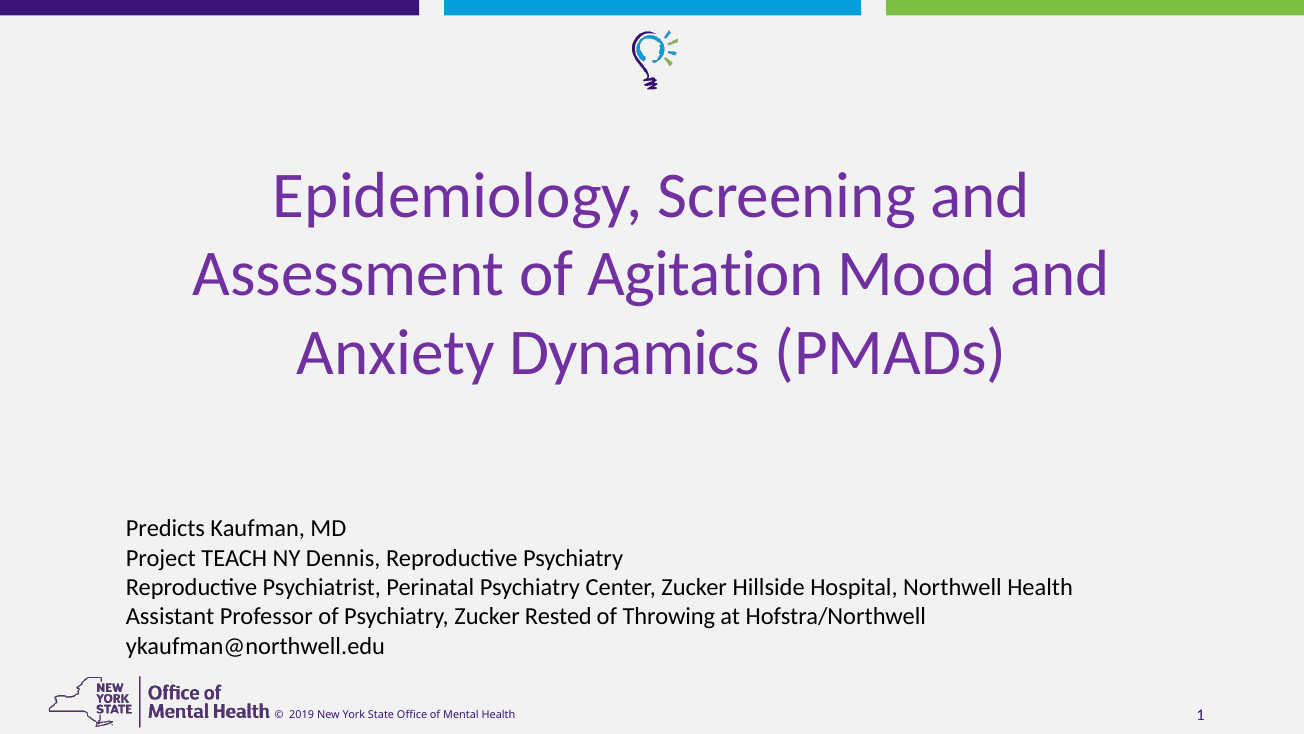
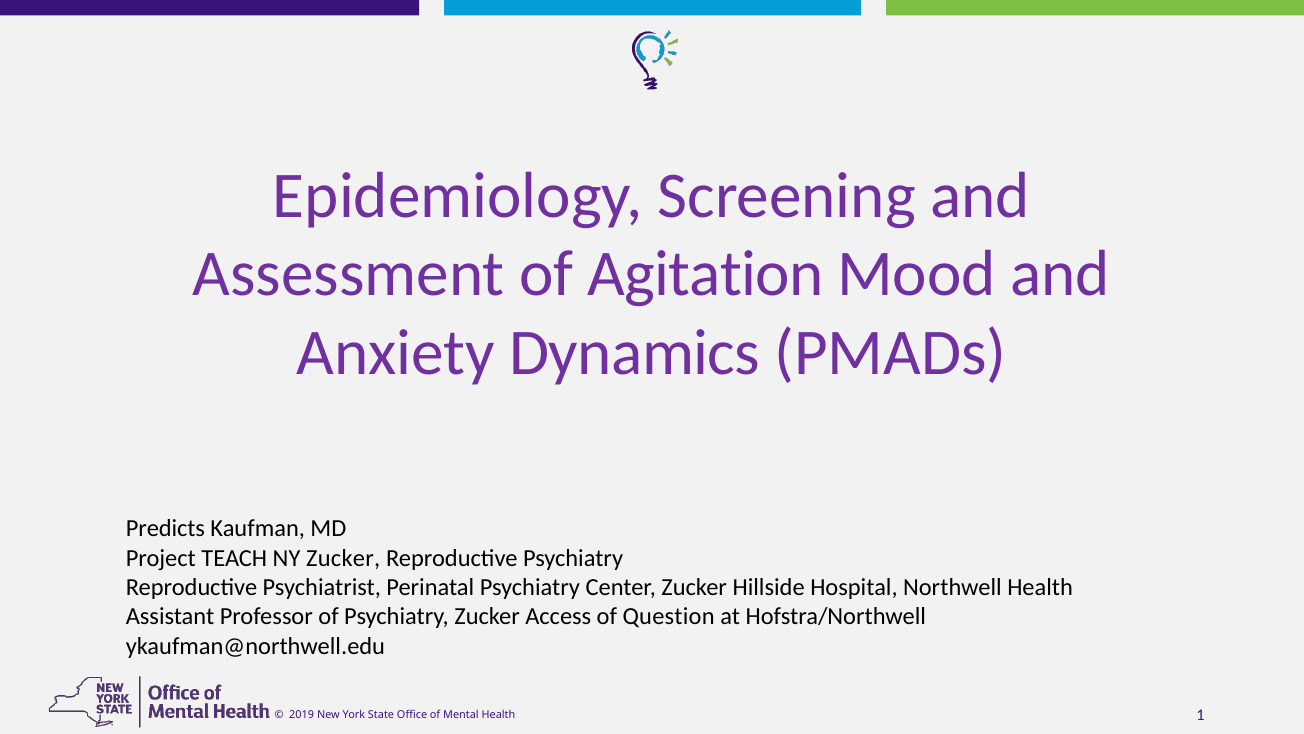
NY Dennis: Dennis -> Zucker (343, 558)
Rested: Rested -> Access (558, 616)
Throwing: Throwing -> Question (669, 616)
